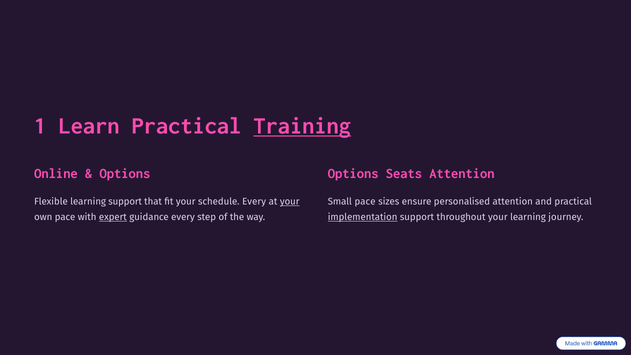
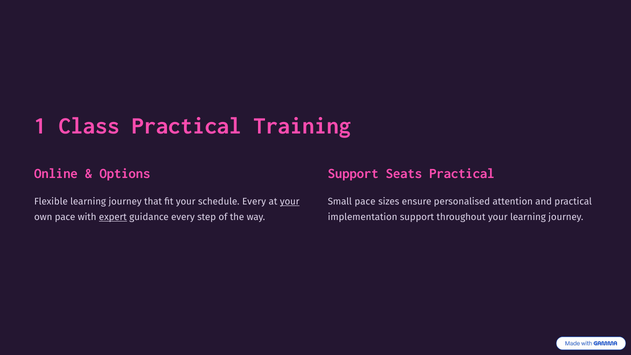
Learn: Learn -> Class (89, 125)
Training underline: present -> none (302, 125)
Options: Options -> Support (353, 173)
Seats Attention: Attention -> Practical (462, 173)
Flexible learning support: support -> journey (125, 202)
implementation underline: present -> none (363, 217)
